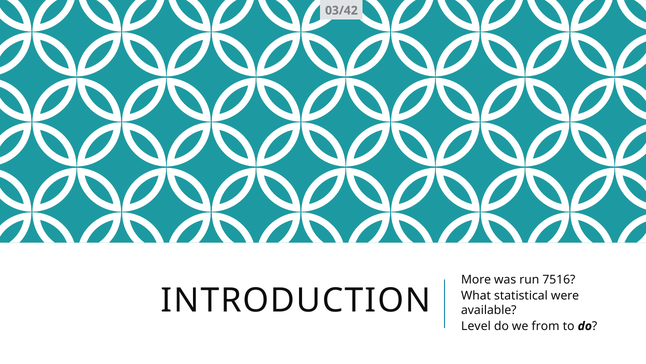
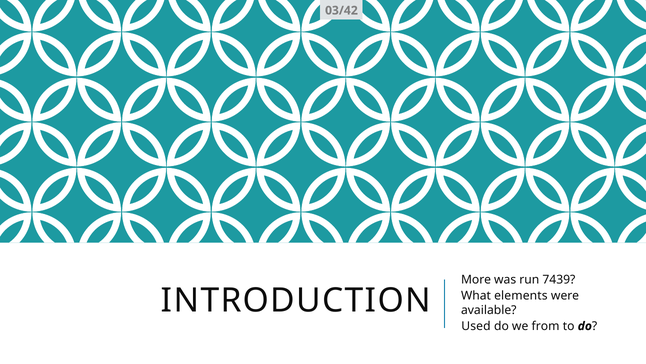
7516: 7516 -> 7439 (559, 279)
statistical: statistical -> elements (521, 295)
Level: Level -> Used (476, 326)
